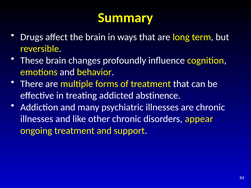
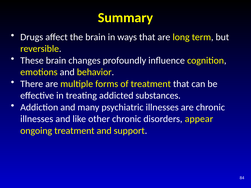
abstinence: abstinence -> substances (158, 96)
